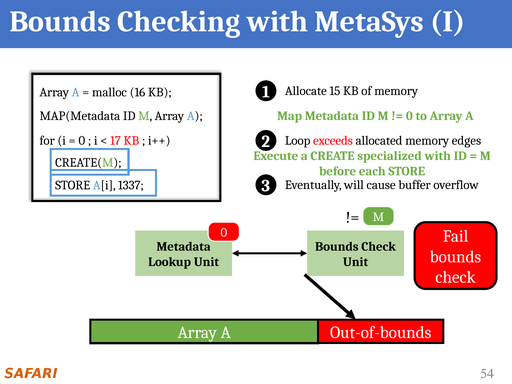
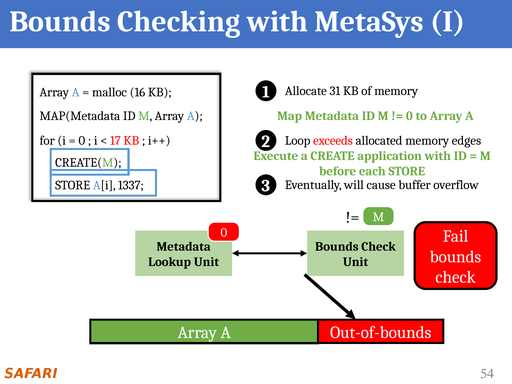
15: 15 -> 31 (335, 91)
specialized: specialized -> application (390, 156)
